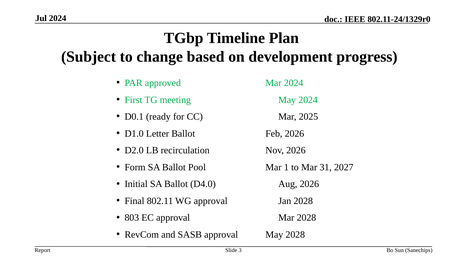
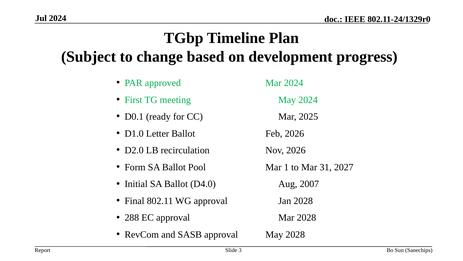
Aug 2026: 2026 -> 2007 (309, 184)
803: 803 -> 288 (132, 217)
